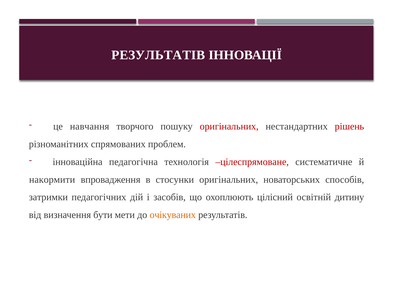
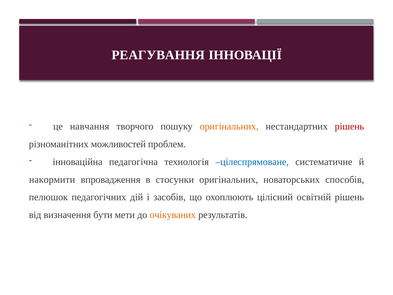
РЕЗУЛЬТАТІВ: РЕЗУЛЬТАТІВ -> РЕАГУВАННЯ (158, 55)
оригінальних colour: red -> orange (229, 126)
спрямованих: спрямованих -> можливостей (118, 144)
цілеспрямоване colour: red -> blue (252, 162)
затримки: затримки -> пелюшок (48, 197)
освітній дитину: дитину -> рішень (349, 197)
